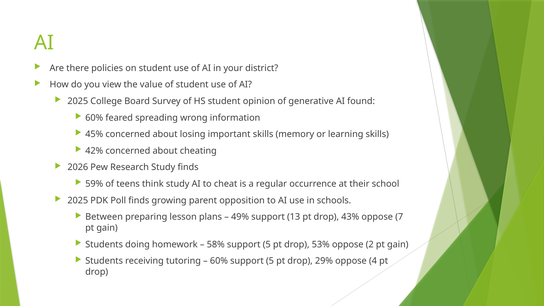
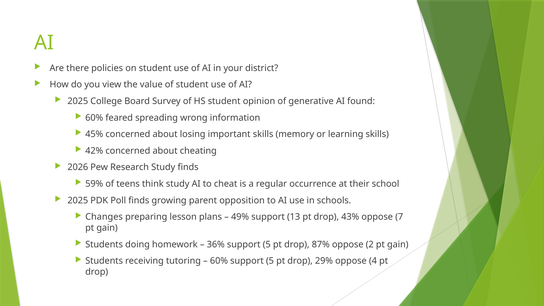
Between: Between -> Changes (104, 217)
58%: 58% -> 36% (216, 244)
53%: 53% -> 87% (321, 244)
